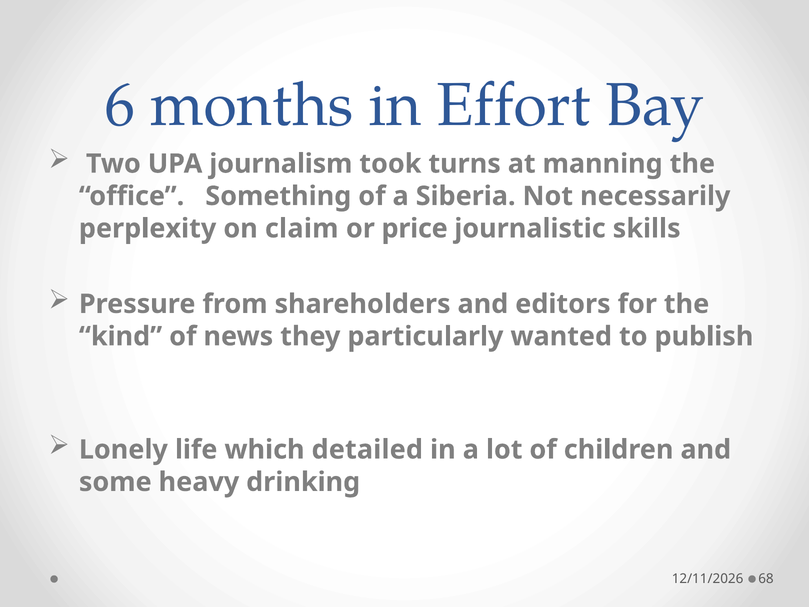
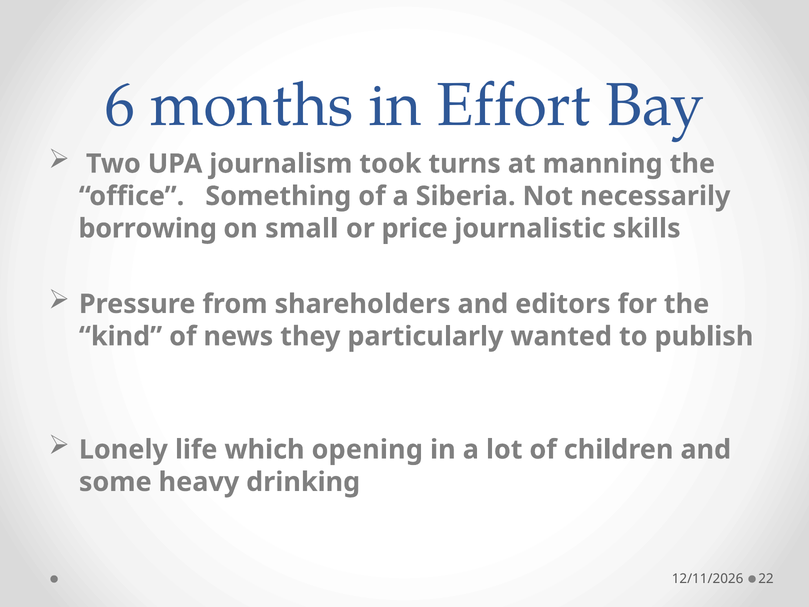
perplexity: perplexity -> borrowing (148, 228)
claim: claim -> small (302, 228)
detailed: detailed -> opening (367, 449)
68: 68 -> 22 (766, 578)
